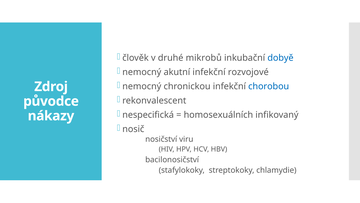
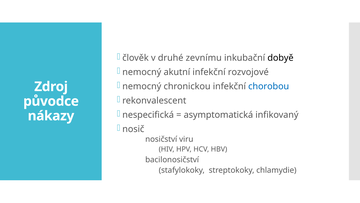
mikrobů: mikrobů -> zevnímu (204, 58)
dobyě colour: blue -> black (281, 58)
homosexuálních: homosexuálních -> asymptomatická (218, 115)
